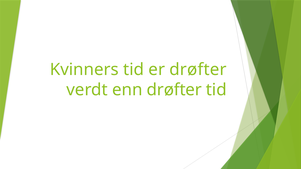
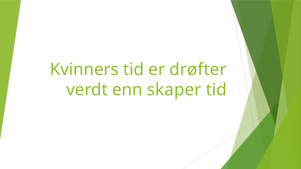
enn drøfter: drøfter -> skaper (174, 90)
